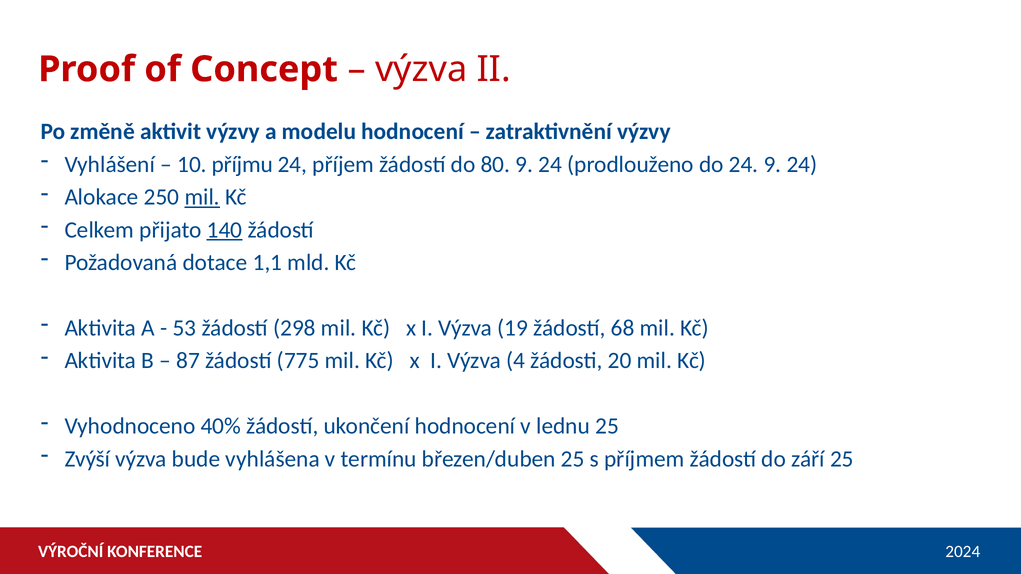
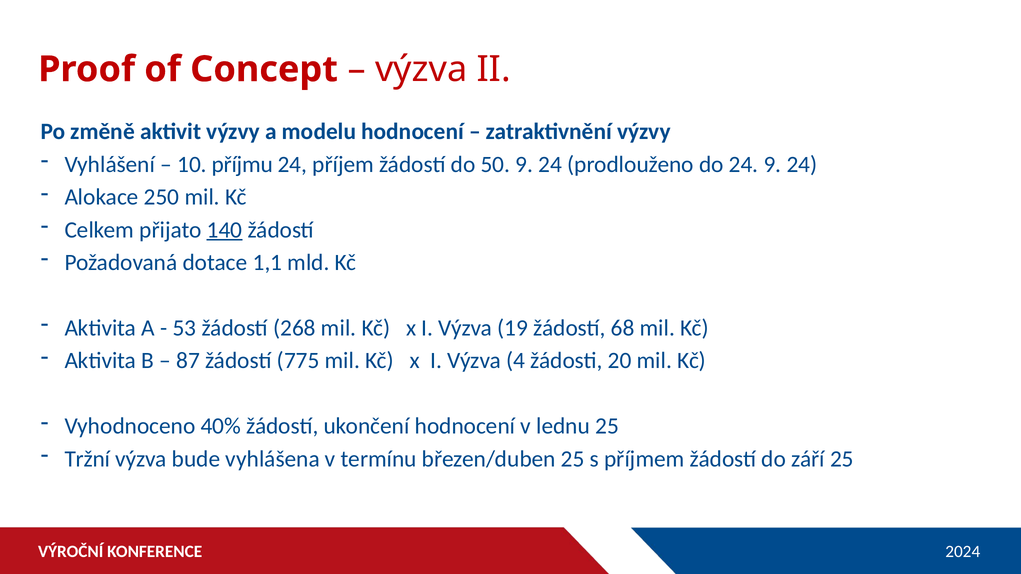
80: 80 -> 50 (495, 164)
mil underline: present -> none (202, 197)
298: 298 -> 268 (294, 328)
Zvýší: Zvýší -> Tržní (87, 459)
